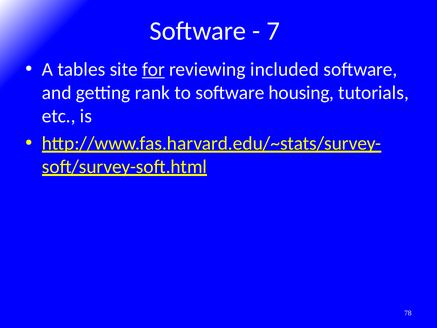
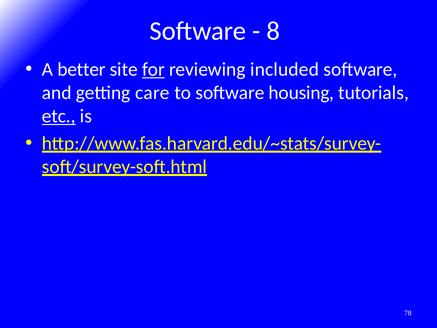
7: 7 -> 8 (273, 31)
tables: tables -> better (82, 69)
rank: rank -> care (152, 93)
etc underline: none -> present (59, 116)
